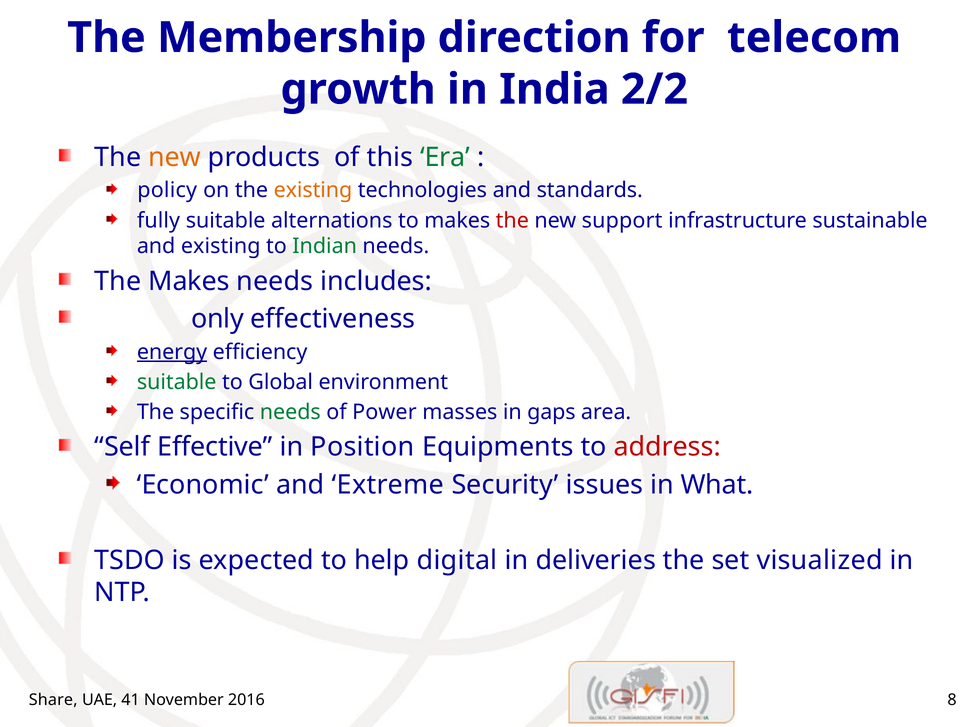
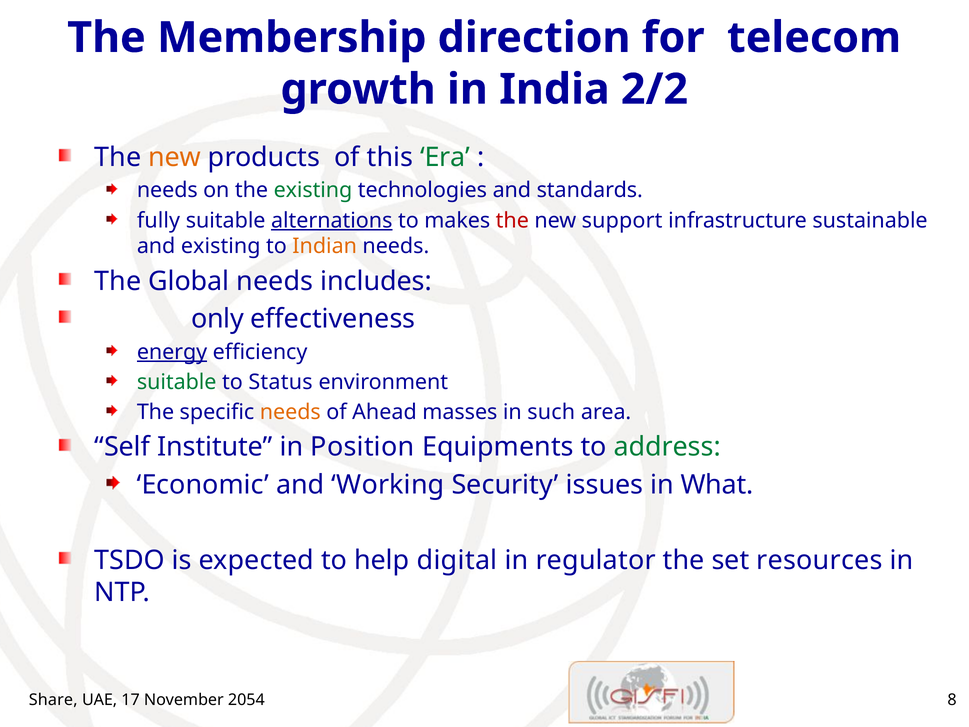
policy: policy -> needs (167, 190)
existing colour: orange -> green (313, 190)
alternations underline: none -> present (332, 220)
Indian colour: green -> orange (325, 246)
The Makes: Makes -> Global (189, 281)
Global: Global -> Status (281, 382)
needs colour: green -> orange (290, 412)
Power: Power -> Ahead (384, 412)
gaps: gaps -> such (551, 412)
Effective: Effective -> Institute (215, 447)
address colour: red -> green (667, 447)
Extreme: Extreme -> Working (388, 485)
deliveries: deliveries -> regulator (596, 560)
visualized: visualized -> resources (820, 560)
41: 41 -> 17 (131, 700)
2016: 2016 -> 2054 (246, 700)
